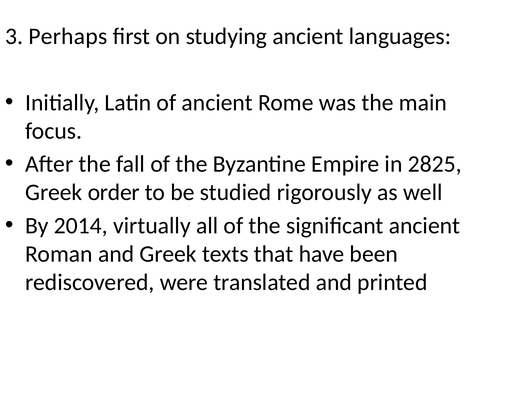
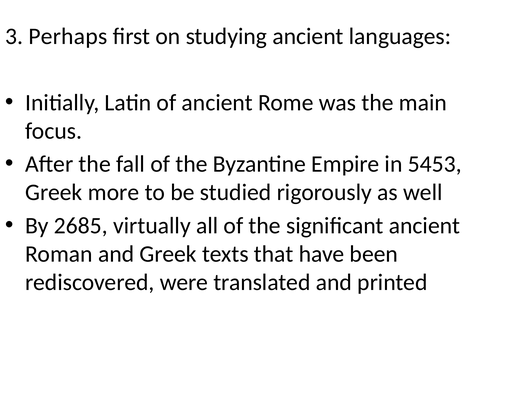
2825: 2825 -> 5453 (435, 164)
order: order -> more (114, 192)
2014: 2014 -> 2685 (81, 226)
